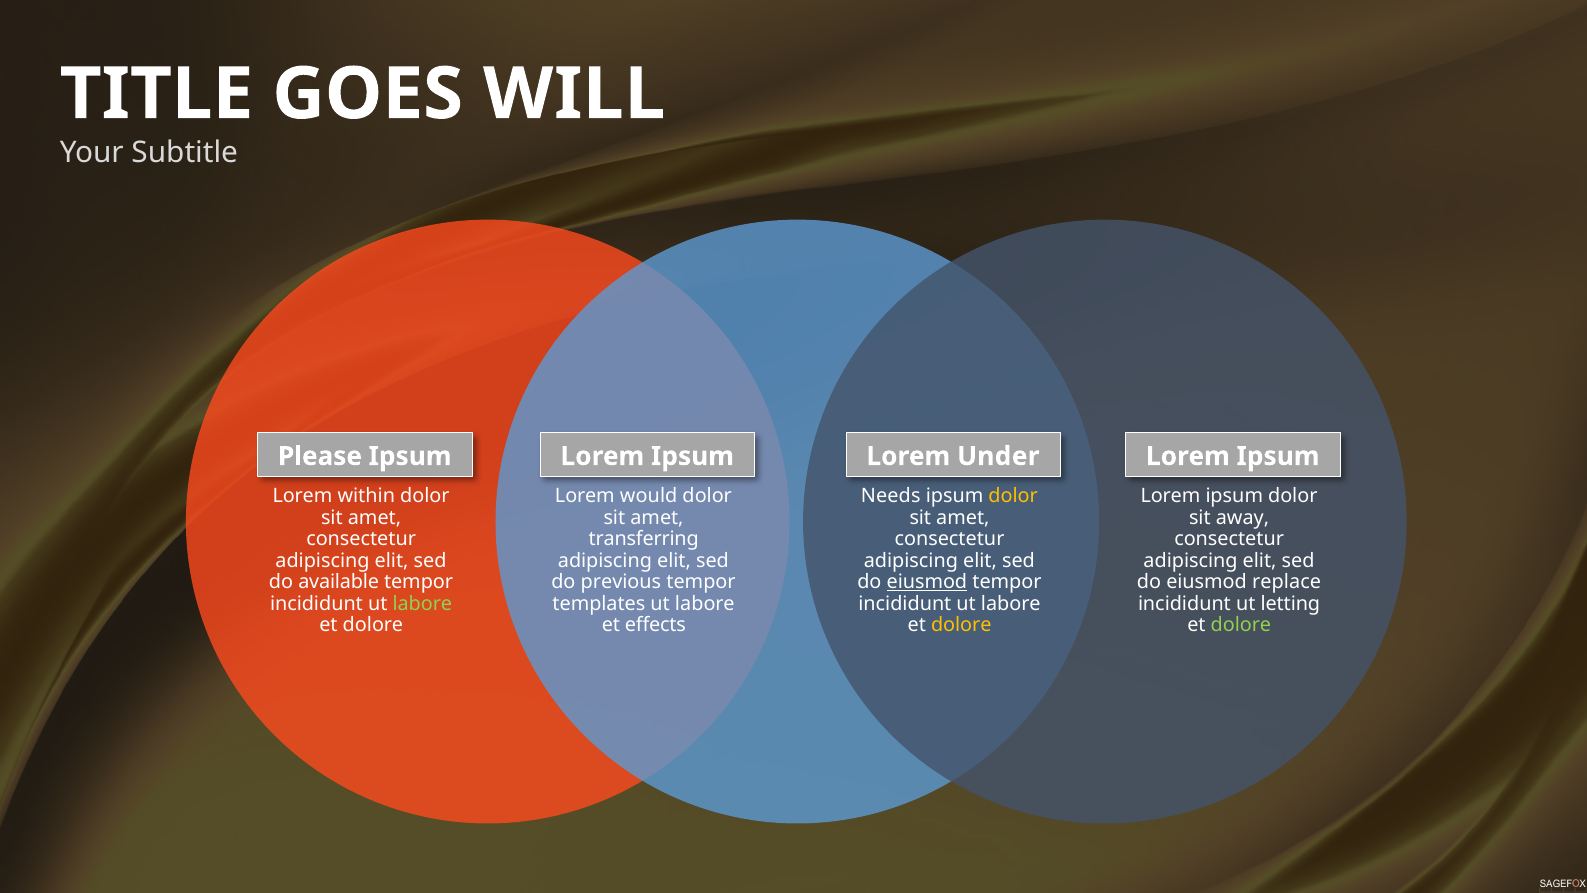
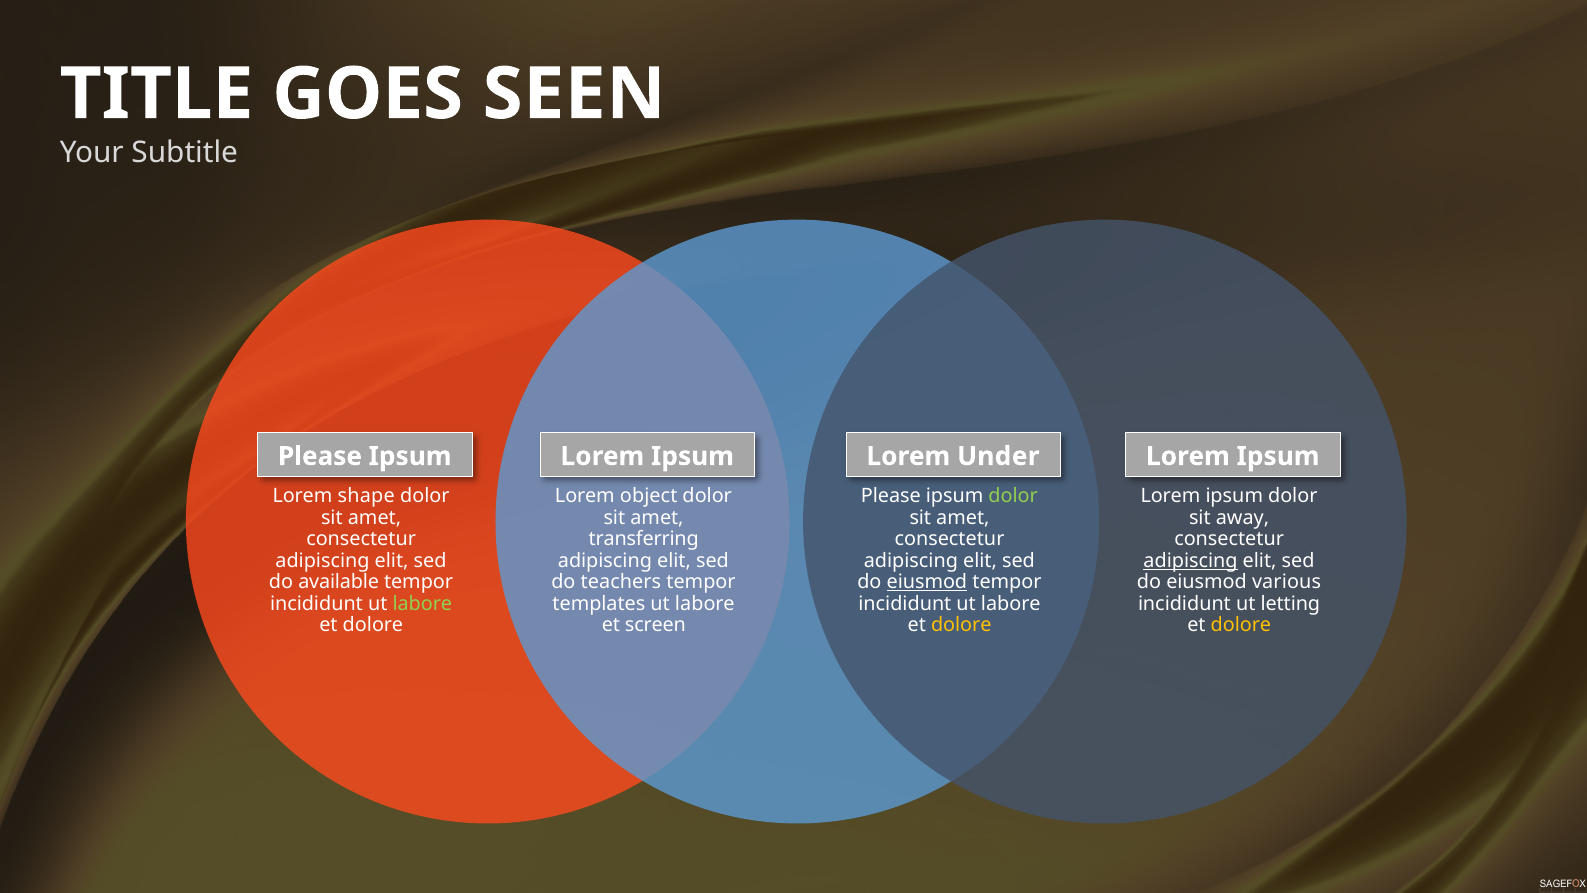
WILL: WILL -> SEEN (574, 94)
within: within -> shape (366, 496)
would: would -> object (649, 496)
Needs: Needs -> Please (891, 496)
dolor colour: yellow -> light green (1013, 496)
adipiscing underline: none -> present (1191, 560)
previous: previous -> teachers (621, 582)
replace: replace -> various (1287, 582)
effects: effects -> screen (655, 625)
dolore colour: light green -> yellow (1241, 625)
